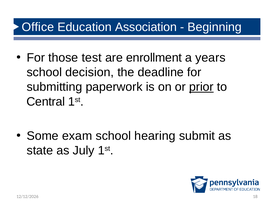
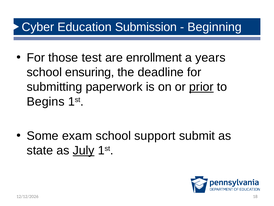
Office: Office -> Cyber (38, 27)
Association: Association -> Submission (146, 27)
decision: decision -> ensuring (90, 72)
Central: Central -> Begins (46, 101)
hearing: hearing -> support (155, 136)
July underline: none -> present (84, 150)
